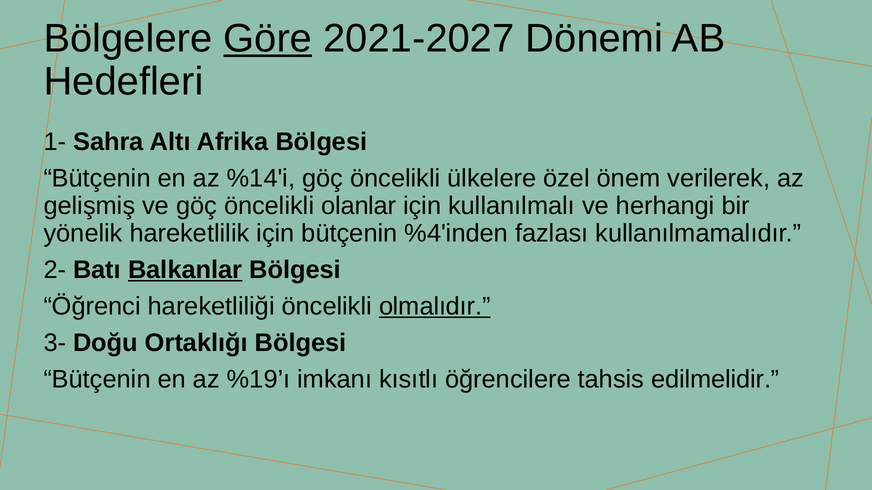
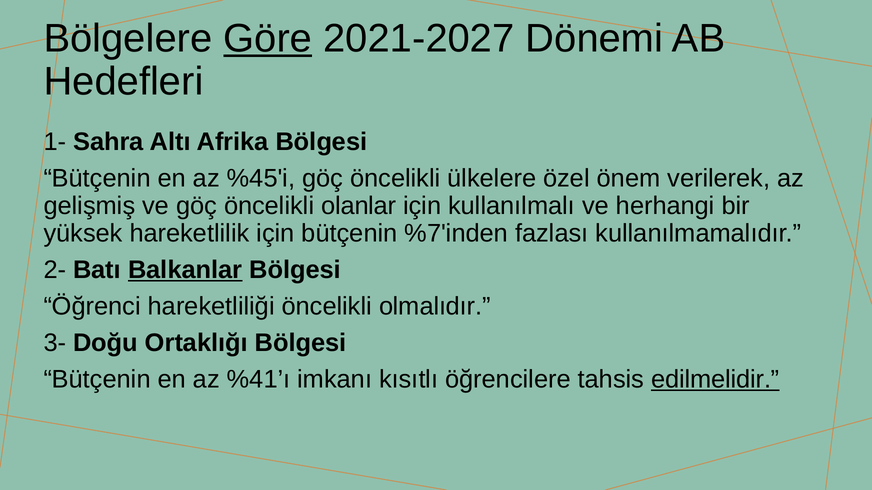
%14'i: %14'i -> %45'i (261, 178)
yönelik: yönelik -> yüksek (83, 233)
%4'inden: %4'inden -> %7'inden (456, 233)
olmalıdır underline: present -> none (435, 306)
%19’ı: %19’ı -> %41’ı (259, 380)
edilmelidir underline: none -> present (715, 380)
